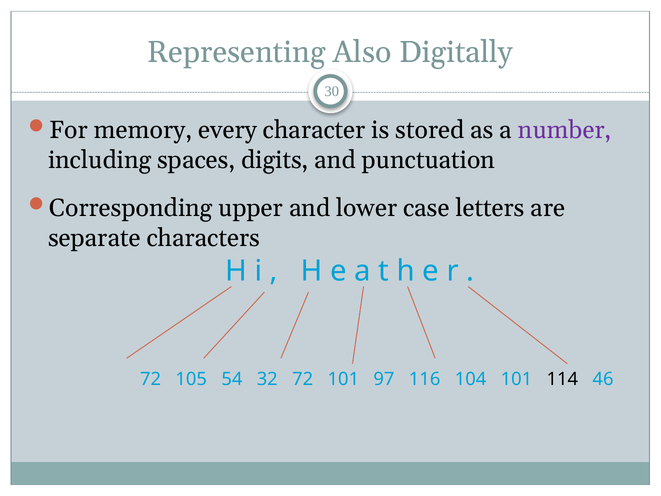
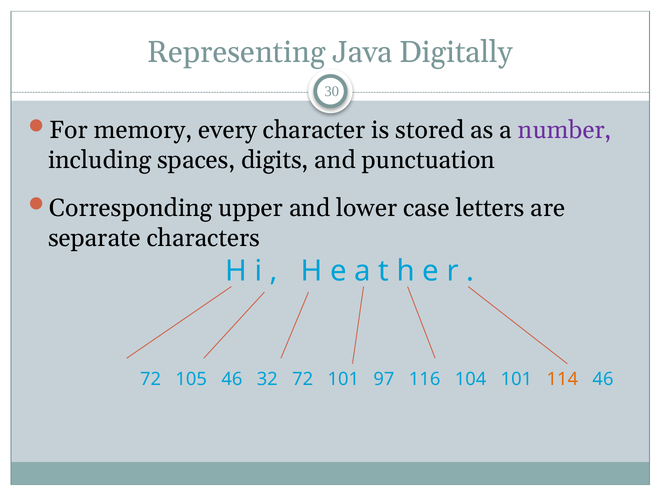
Also: Also -> Java (363, 52)
105 54: 54 -> 46 (232, 379)
114 colour: black -> orange (562, 379)
